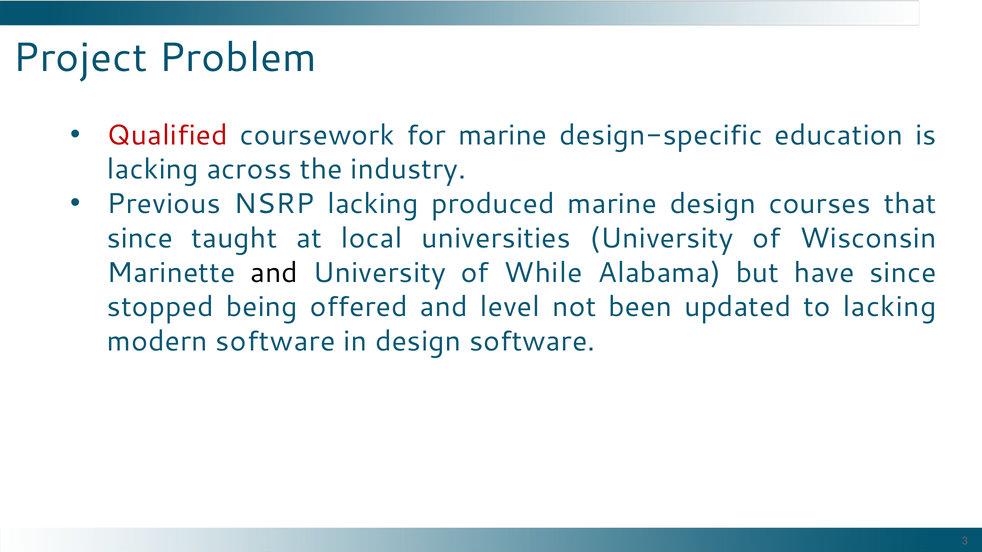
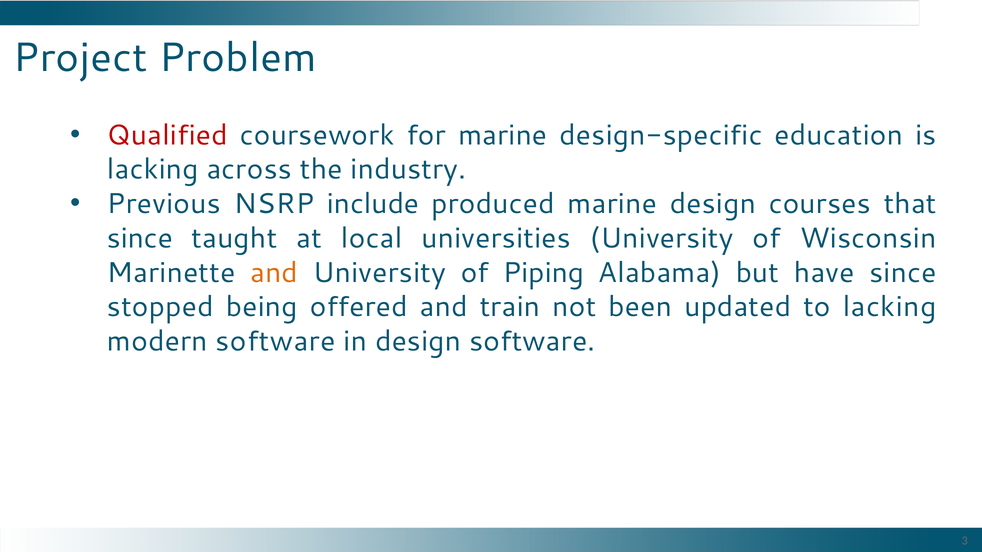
NSRP lacking: lacking -> include (373, 204)
and colour: black -> orange (274, 273)
While: While -> Piping (544, 273)
level: level -> train (510, 307)
